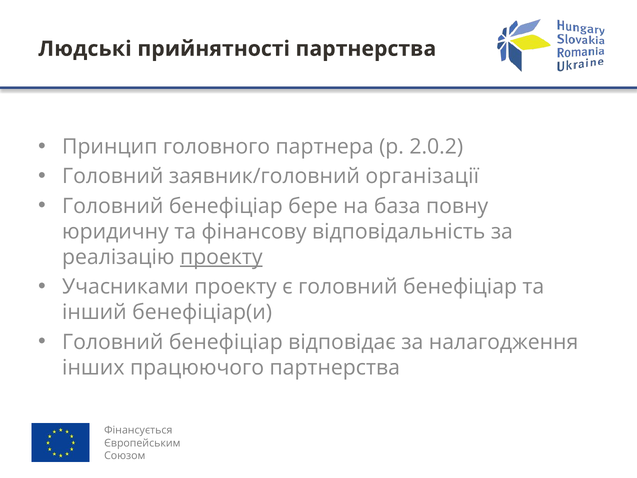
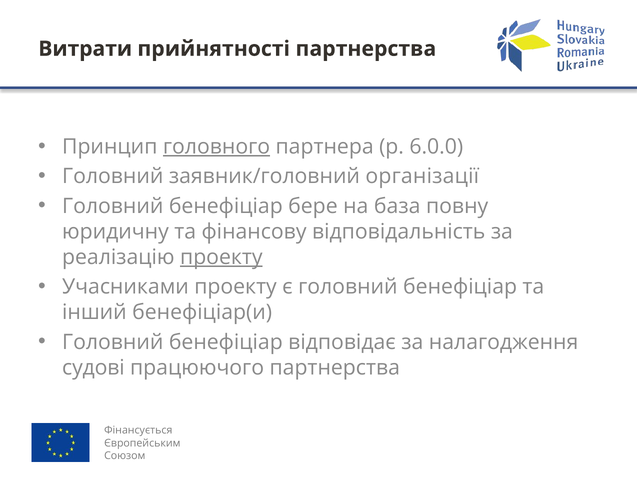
Людські: Людські -> Витрати (85, 49)
головного underline: none -> present (217, 147)
2.0.2: 2.0.2 -> 6.0.0 (436, 147)
інших: інших -> судові (93, 367)
